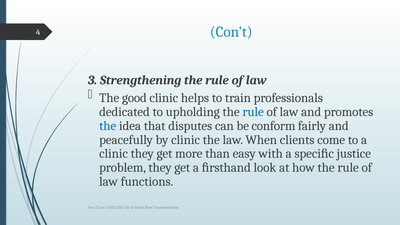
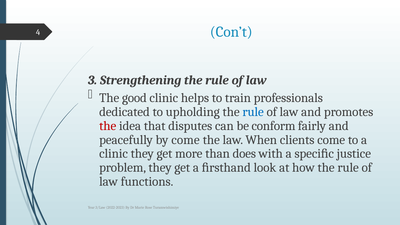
the colour: blue -> red (108, 126)
by clinic: clinic -> come (186, 140)
easy: easy -> does (244, 154)
